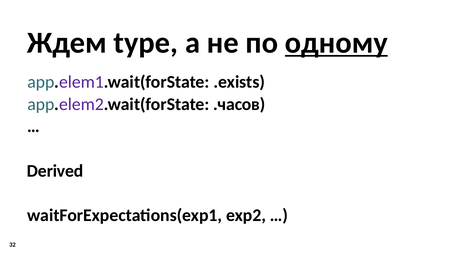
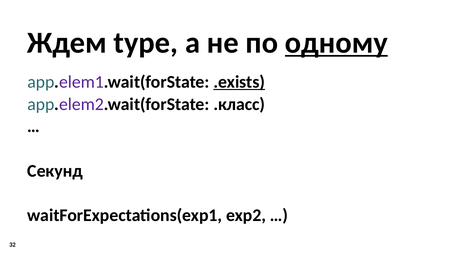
.exists underline: none -> present (239, 82)
.часов: .часов -> .класс (239, 104)
Derived: Derived -> Секунд (55, 170)
